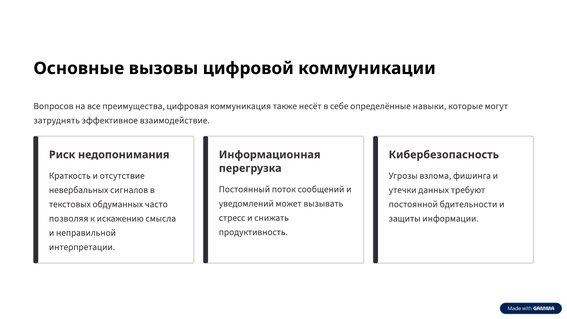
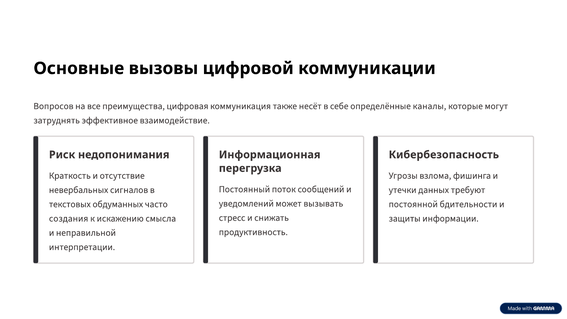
навыки: навыки -> каналы (429, 106)
позволяя: позволяя -> создания (69, 218)
